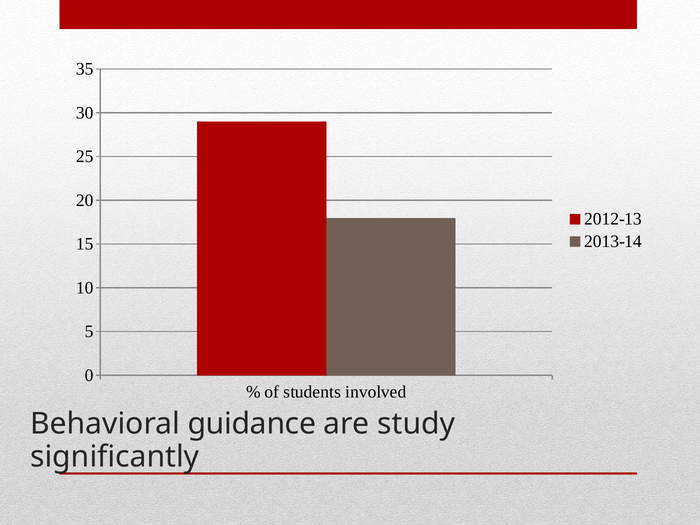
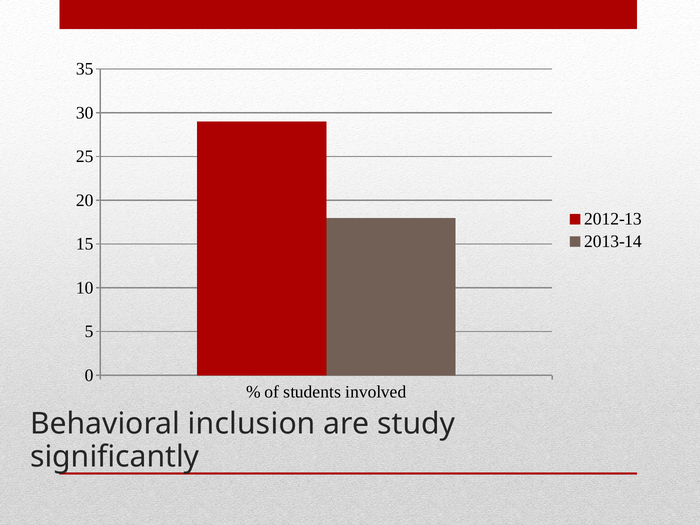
guidance: guidance -> inclusion (252, 424)
